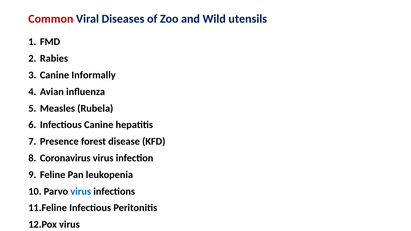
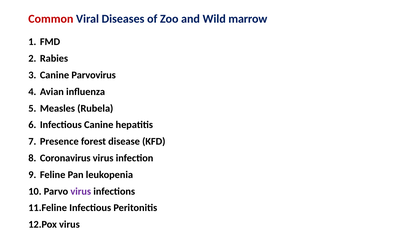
utensils: utensils -> marrow (248, 19)
Informally: Informally -> Parvovirus (94, 75)
virus colour: blue -> purple (81, 191)
